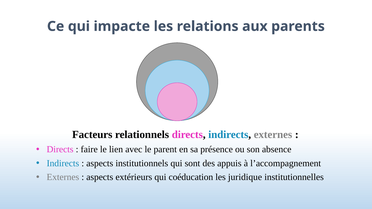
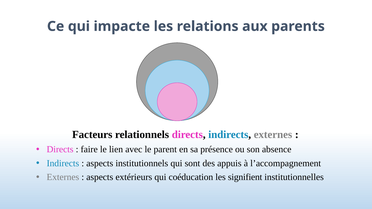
juridique: juridique -> signifient (245, 177)
